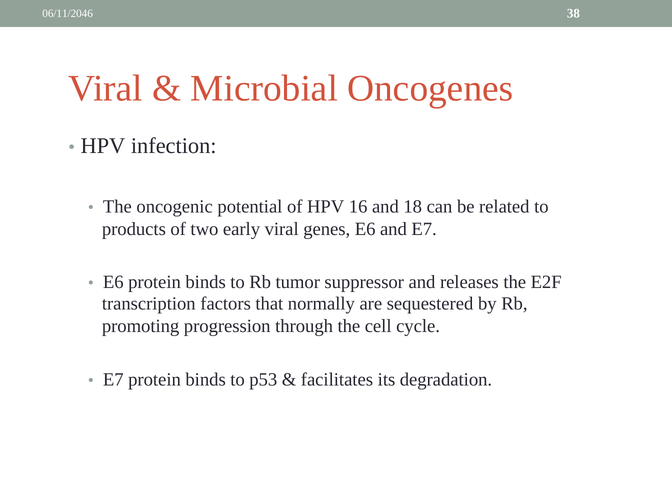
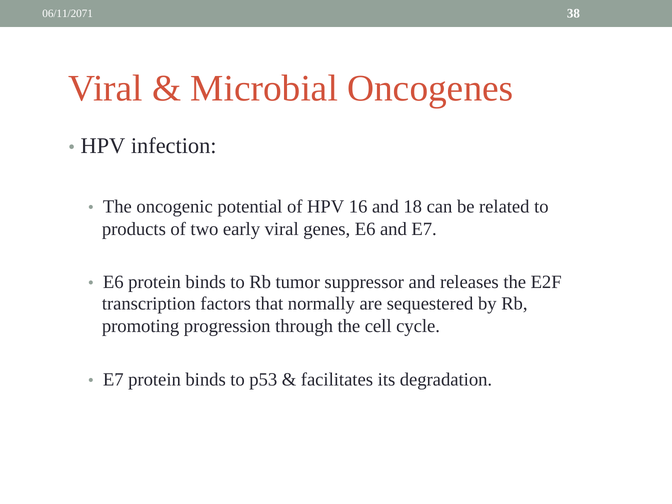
06/11/2046: 06/11/2046 -> 06/11/2071 (68, 14)
